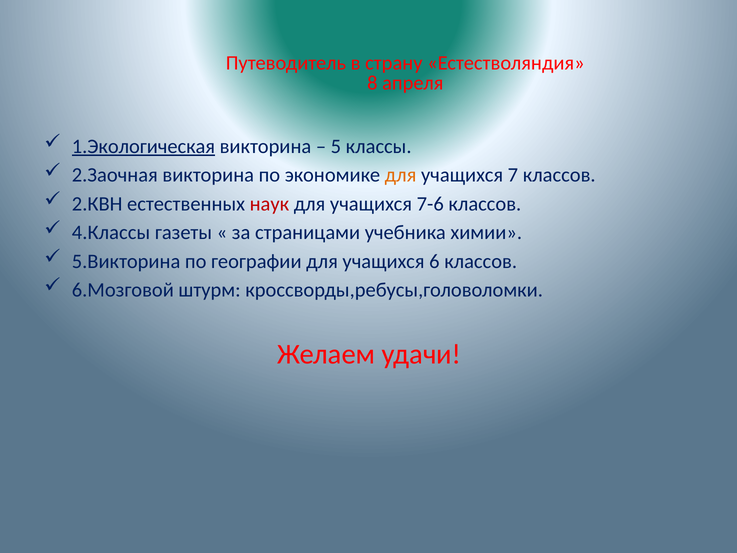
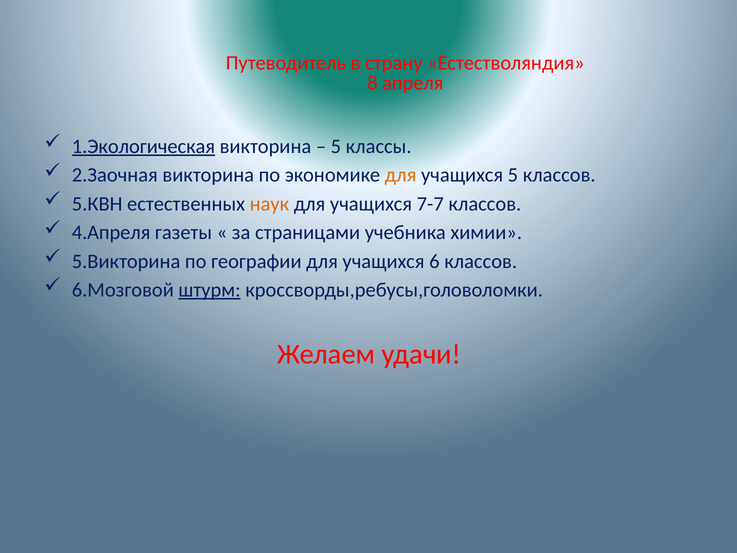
учащихся 7: 7 -> 5 (513, 175)
2.КВН: 2.КВН -> 5.КВН (97, 204)
наук colour: red -> orange (269, 204)
7-6: 7-6 -> 7-7 (430, 204)
4.Классы: 4.Классы -> 4.Апреля (111, 233)
штурм underline: none -> present (210, 290)
